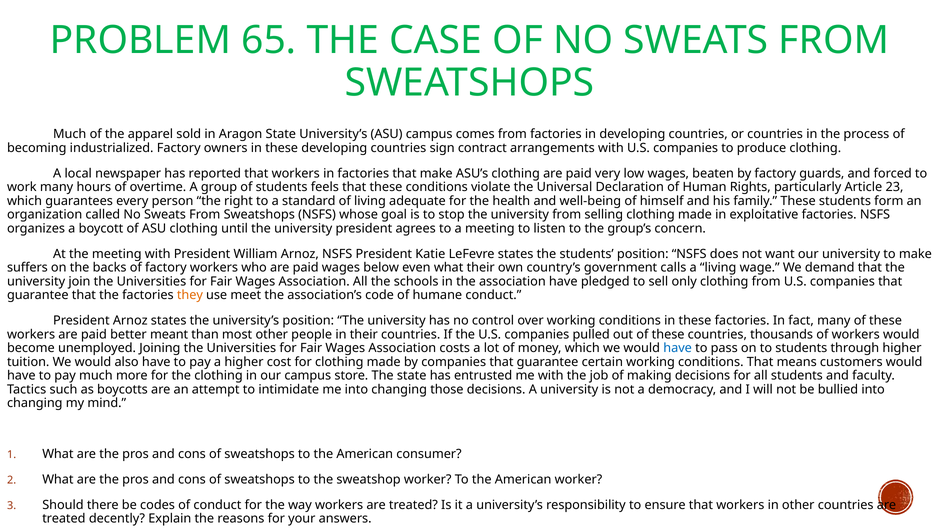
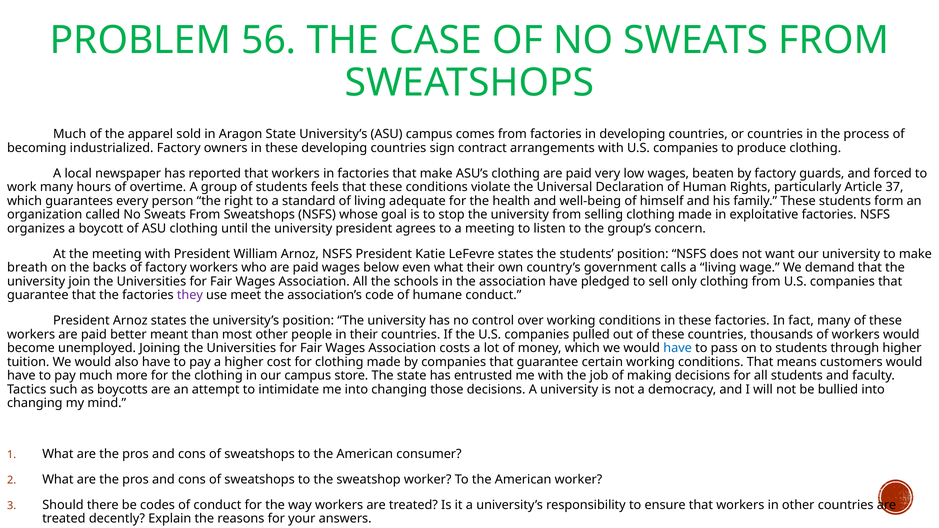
65: 65 -> 56 (269, 41)
23: 23 -> 37 (894, 187)
suffers: suffers -> breath (27, 268)
they colour: orange -> purple (190, 295)
